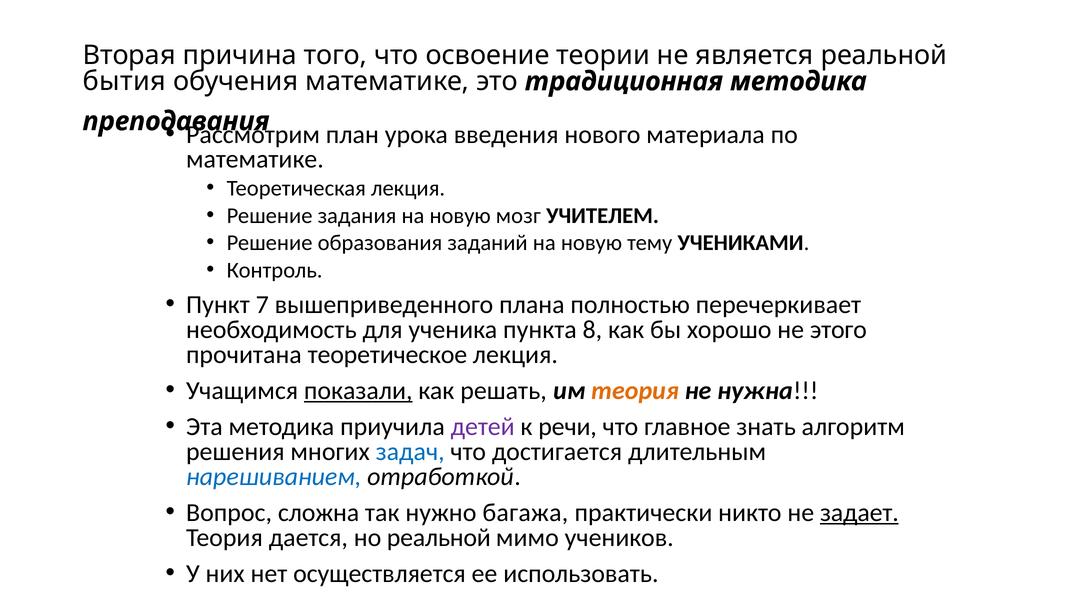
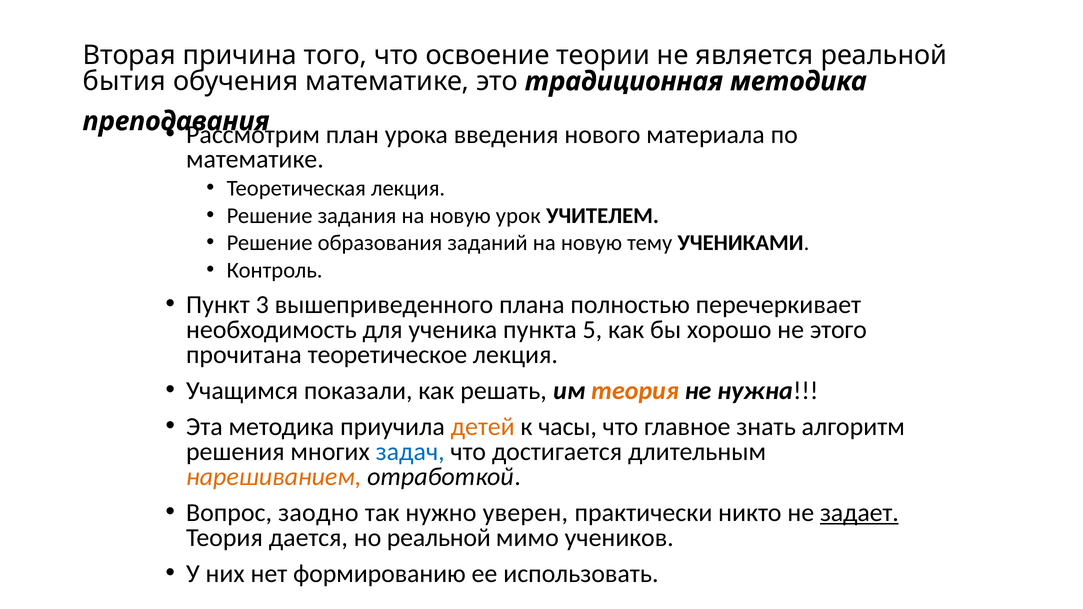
мозг: мозг -> урок (518, 216)
7: 7 -> 3 (262, 305)
8: 8 -> 5 (592, 330)
показали underline: present -> none (358, 391)
детей colour: purple -> orange (483, 427)
речи: речи -> часы (568, 427)
нарешиванием colour: blue -> orange (274, 477)
сложна: сложна -> заодно (318, 513)
багажа: багажа -> уверен (525, 513)
осуществляется: осуществляется -> формированию (379, 574)
